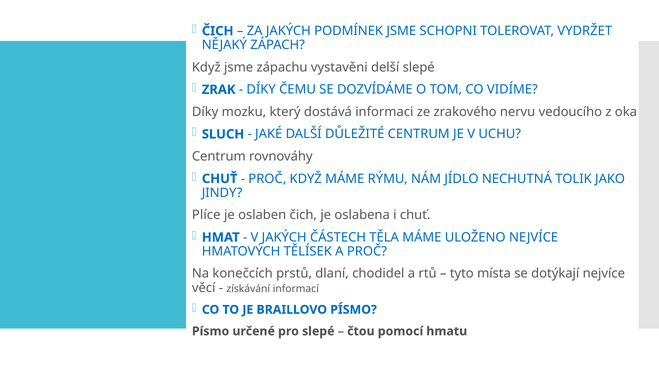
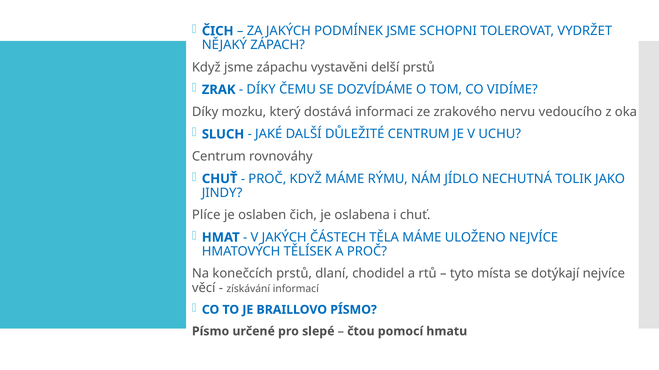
delší slepé: slepé -> prstů (419, 67)
